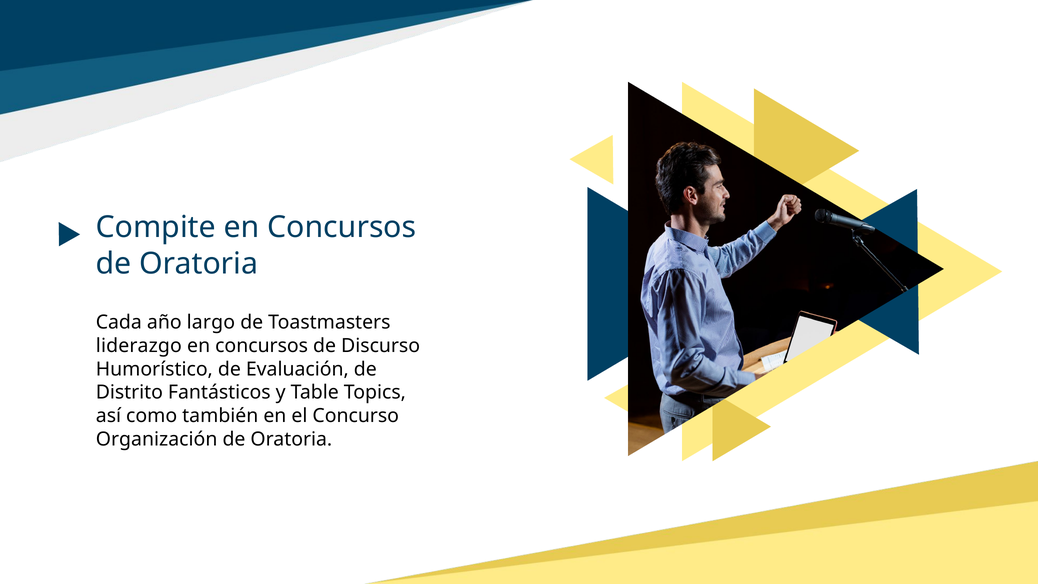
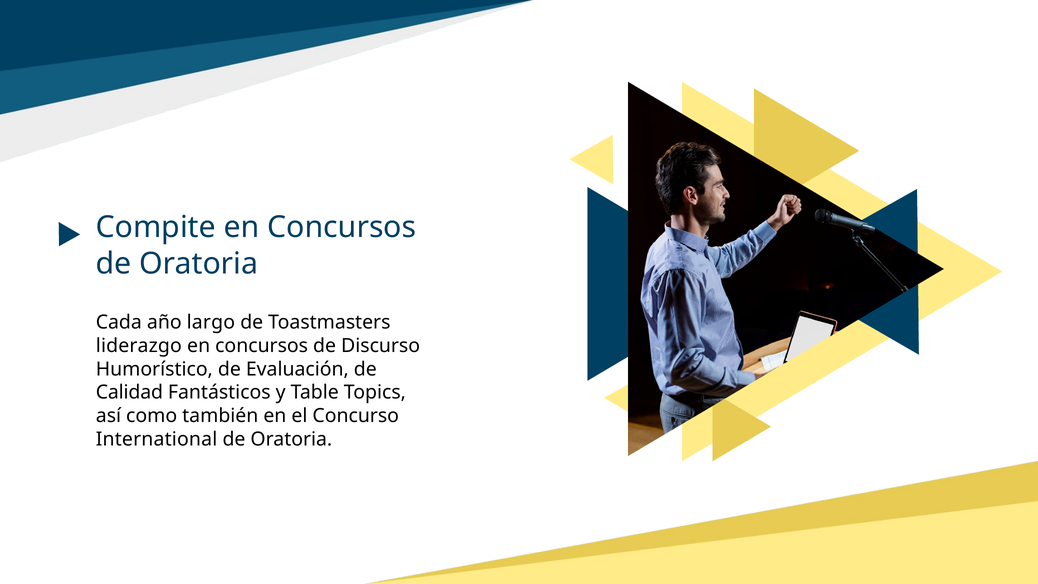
Distrito: Distrito -> Calidad (129, 392)
Organización: Organización -> International (157, 439)
